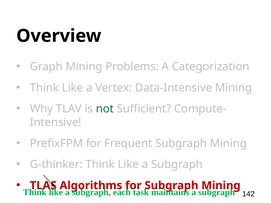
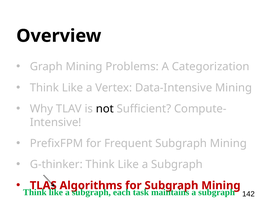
not colour: green -> black (105, 109)
